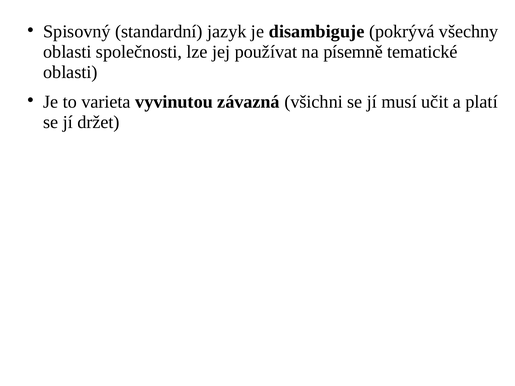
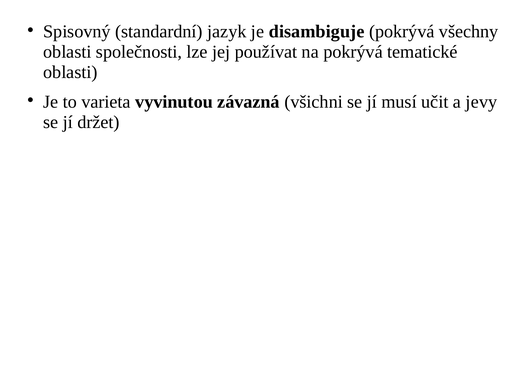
na písemně: písemně -> pokrývá (353, 52)
platí: platí -> jevy (482, 102)
